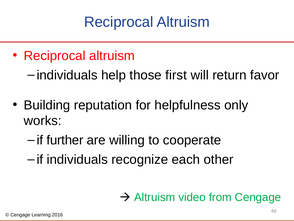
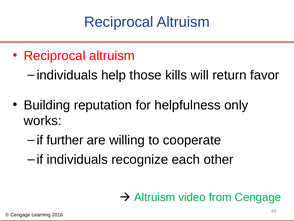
first: first -> kills (176, 75)
